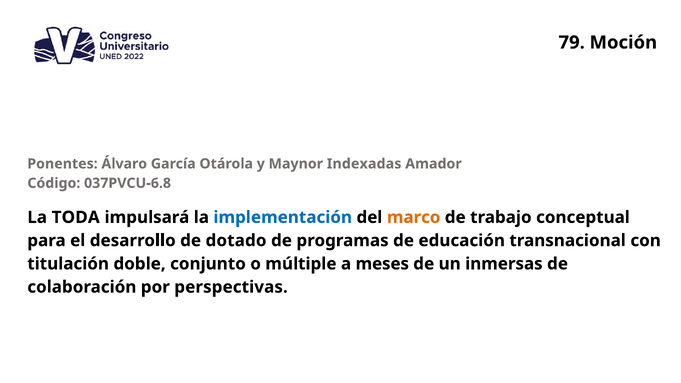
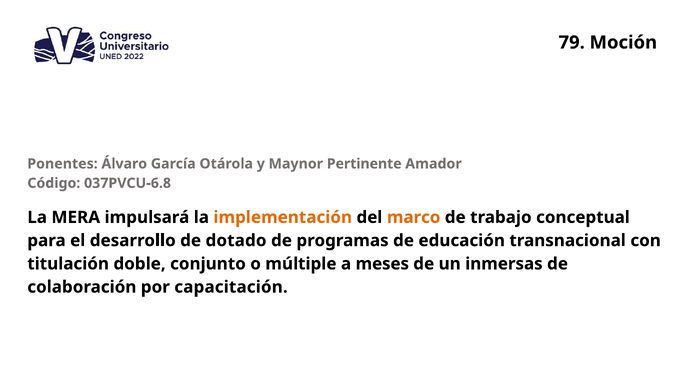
Indexadas: Indexadas -> Pertinente (364, 164)
TODA: TODA -> MERA (76, 217)
implementación colour: blue -> orange (283, 217)
perspectivas: perspectivas -> capacitación (231, 287)
